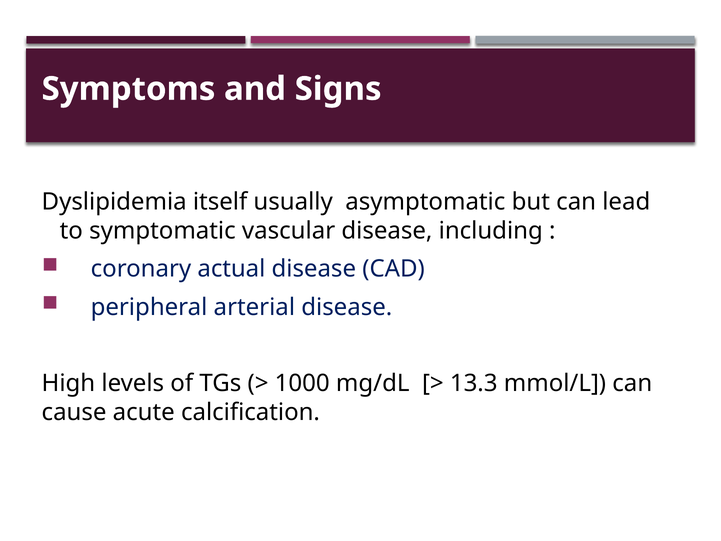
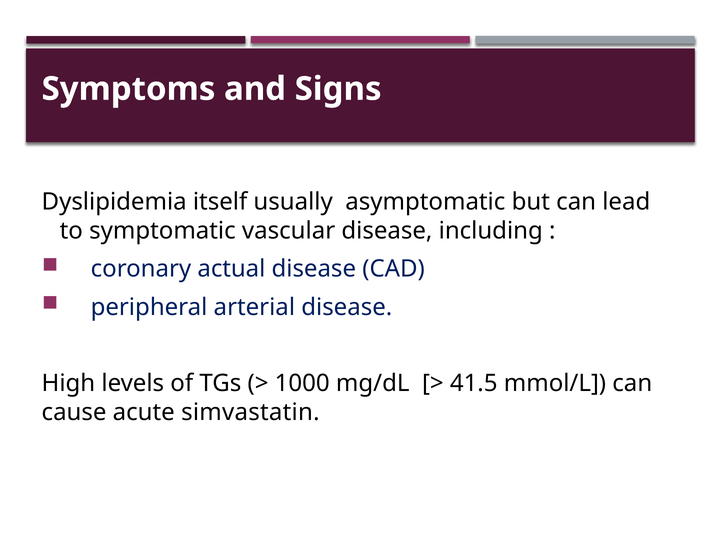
13.3: 13.3 -> 41.5 (474, 383)
calcification: calcification -> simvastatin (250, 412)
